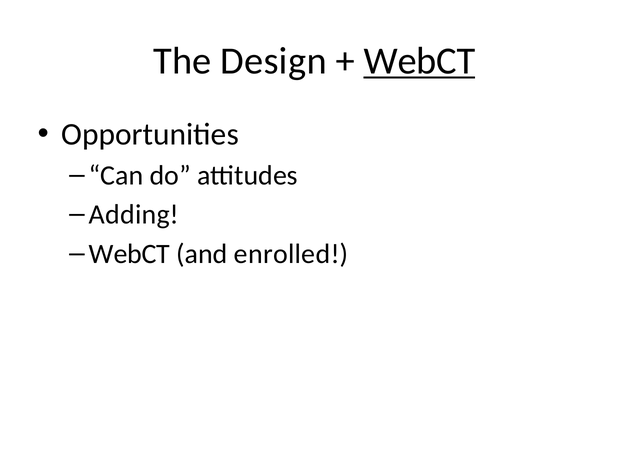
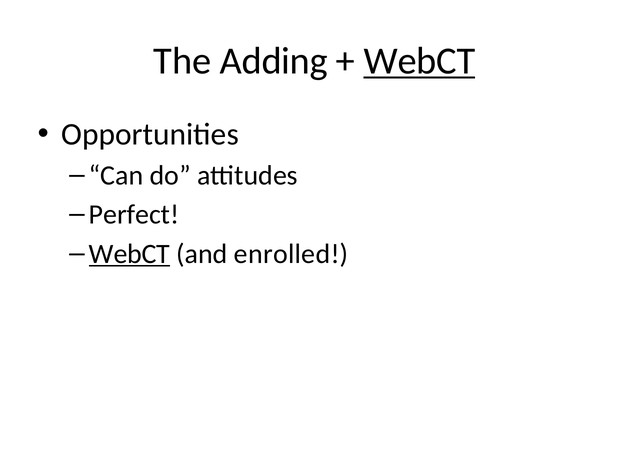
Design: Design -> Adding (274, 61)
Adding: Adding -> Perfect (134, 214)
WebCT underline: none -> present (129, 254)
